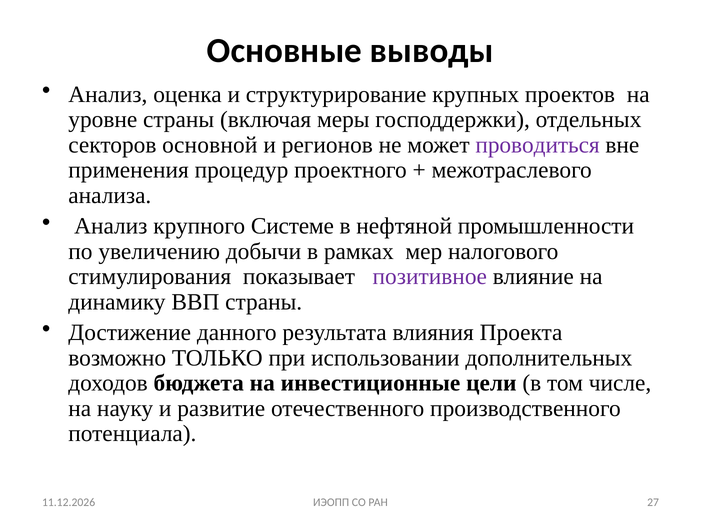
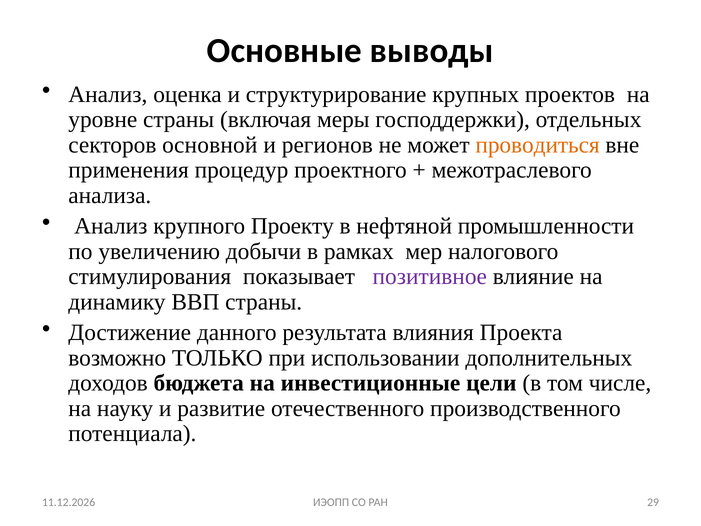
проводиться colour: purple -> orange (538, 145)
Системе: Системе -> Проекту (292, 226)
27: 27 -> 29 (653, 502)
